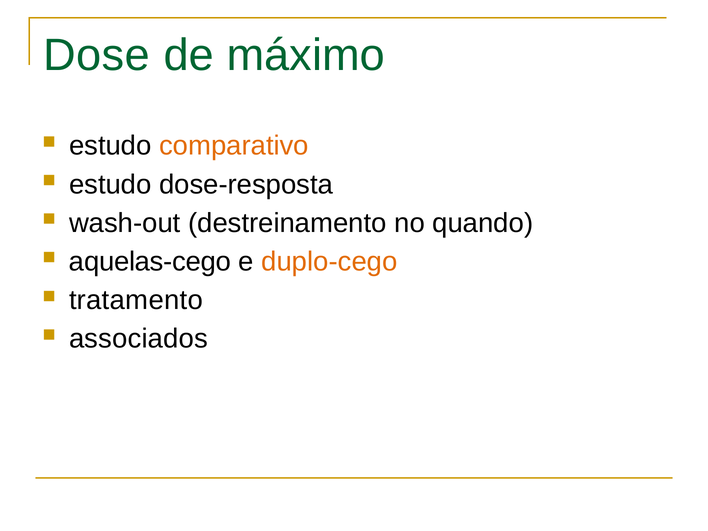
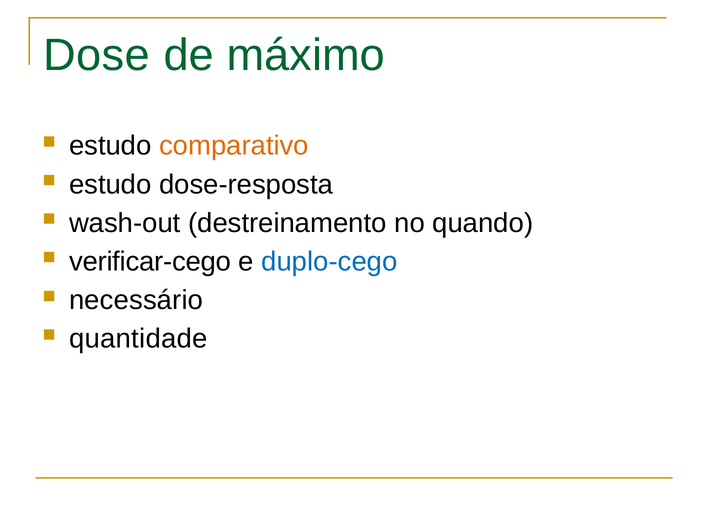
aquelas-cego: aquelas-cego -> verificar-cego (150, 262)
duplo-cego colour: orange -> blue (329, 262)
tratamento: tratamento -> necessário (136, 300)
associados: associados -> quantidade (138, 339)
